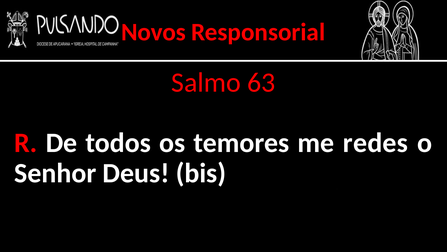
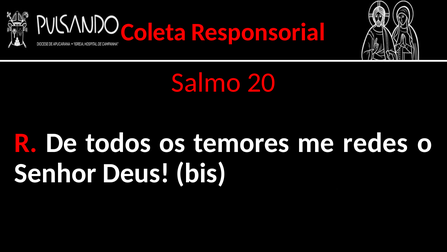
Novos: Novos -> Coleta (153, 32)
63: 63 -> 20 (261, 82)
